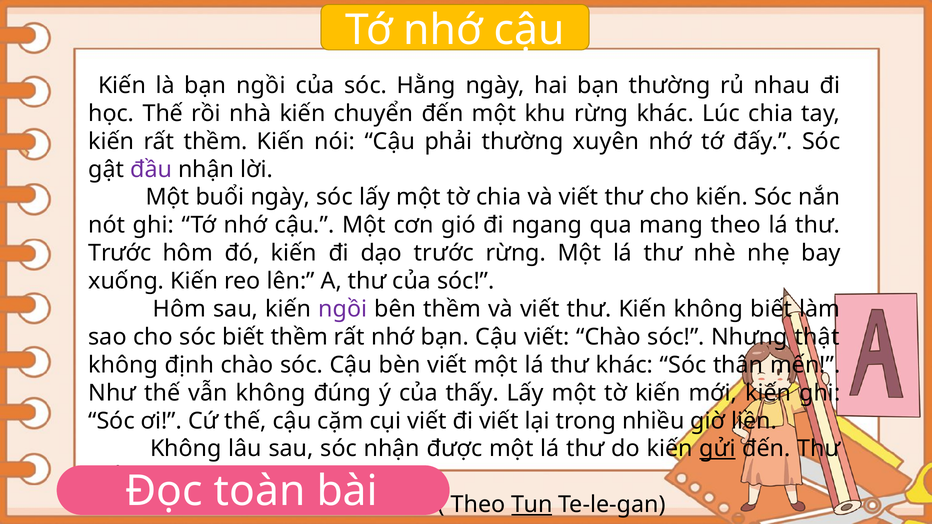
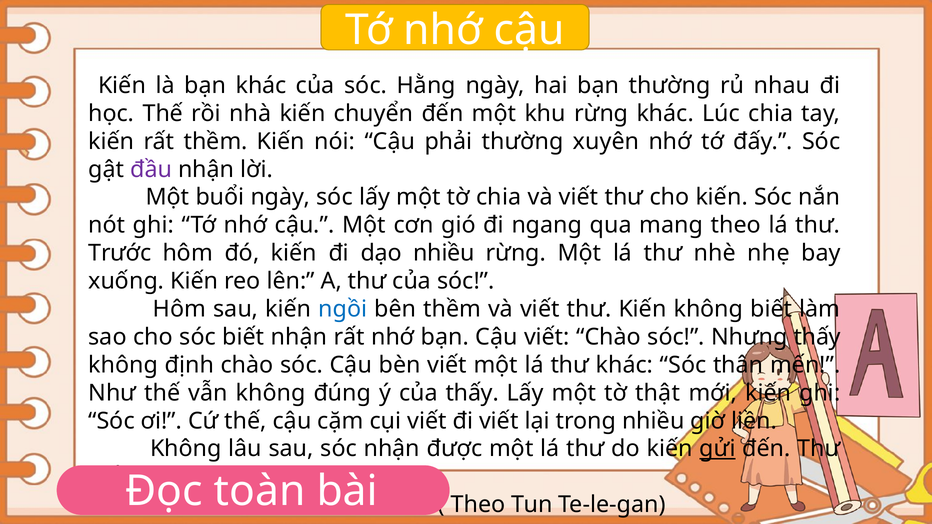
bạn ngồi: ngồi -> khác (261, 86)
dạo trước: trước -> nhiều (444, 253)
ngồi colour: purple -> blue (343, 309)
biết thềm: thềm -> nhận (299, 337)
Nhưng thật: thật -> thấy (817, 337)
tờ kiến: kiến -> thật (658, 393)
Tun underline: present -> none (532, 505)
